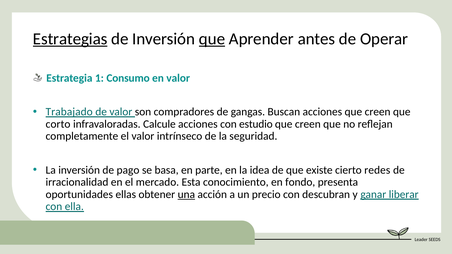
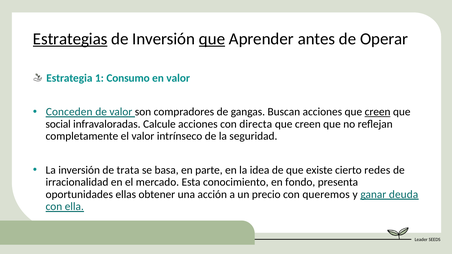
Trabajado: Trabajado -> Conceden (69, 112)
creen underline: none -> present (378, 112)
corto: corto -> social (58, 124)
estudio: estudio -> directa (256, 124)
pago: pago -> trata (128, 170)
una underline: present -> none (186, 195)
descubran: descubran -> queremos (326, 195)
liberar: liberar -> deuda (404, 195)
